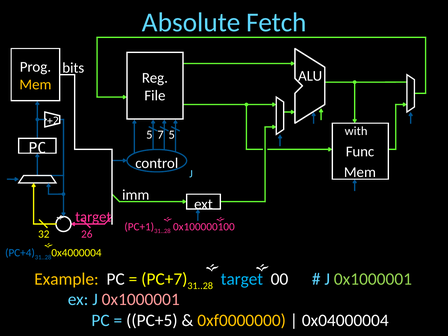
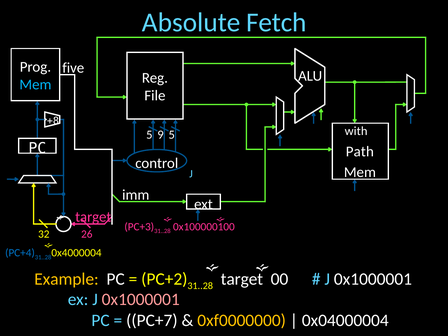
bits: bits -> five (73, 68)
Mem colour: yellow -> light blue (35, 85)
+2: +2 -> +8 (53, 121)
7: 7 -> 9 (161, 135)
Func: Func -> Path (360, 152)
PC+1: PC+1 -> PC+3 (139, 227)
PC+7: PC+7 -> PC+2 (164, 279)
target colour: light blue -> white (242, 279)
0x1000001 colour: light green -> white (373, 279)
PC+5: PC+5 -> PC+7 (152, 320)
